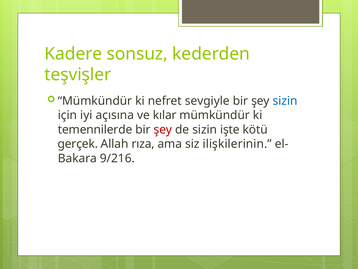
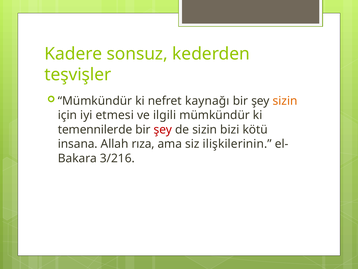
sevgiyle: sevgiyle -> kaynağı (207, 101)
sizin colour: blue -> orange (285, 101)
açısına: açısına -> etmesi (115, 115)
kılar: kılar -> ilgili (165, 115)
işte: işte -> bizi (230, 129)
gerçek: gerçek -> insana (78, 144)
9/216: 9/216 -> 3/216 (117, 158)
